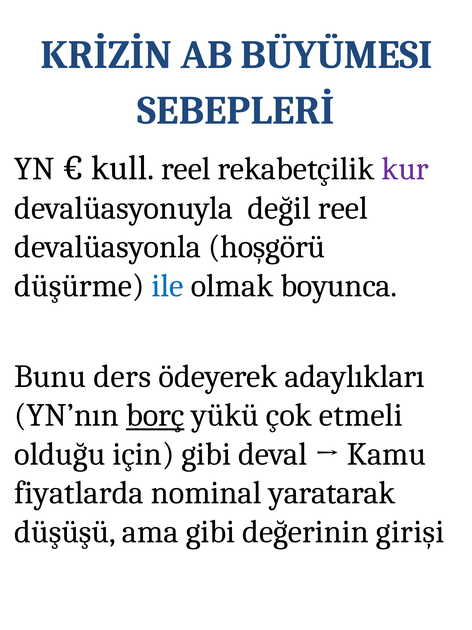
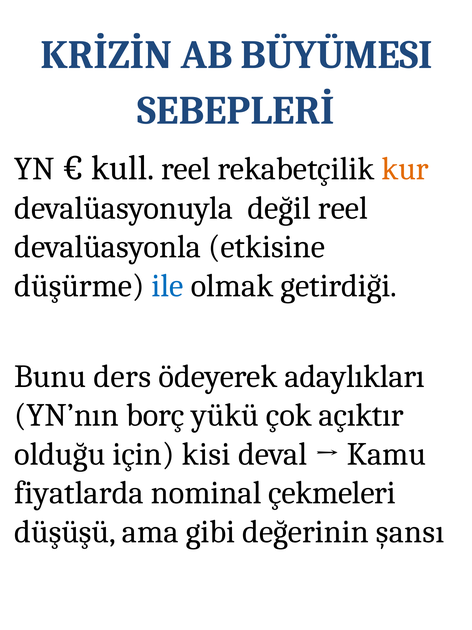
kur colour: purple -> orange (405, 169)
hoşgörü: hoşgörü -> etkisine (267, 247)
boyunca: boyunca -> getirdiği (339, 286)
borç underline: present -> none (155, 415)
etmeli: etmeli -> açıktır (361, 415)
için gibi: gibi -> kisi (206, 454)
yaratarak: yaratarak -> çekmeleri (332, 492)
girişi: girişi -> şansı (410, 531)
